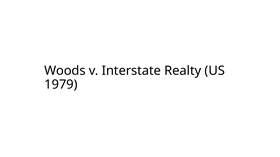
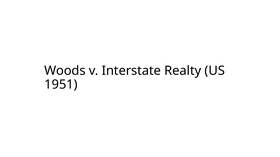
1979: 1979 -> 1951 (61, 85)
